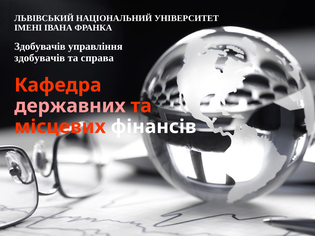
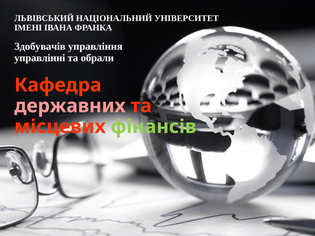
здобувачів: здобувачів -> управлінні (40, 58)
справа: справа -> обрали (97, 58)
фінансів colour: white -> light green (154, 127)
